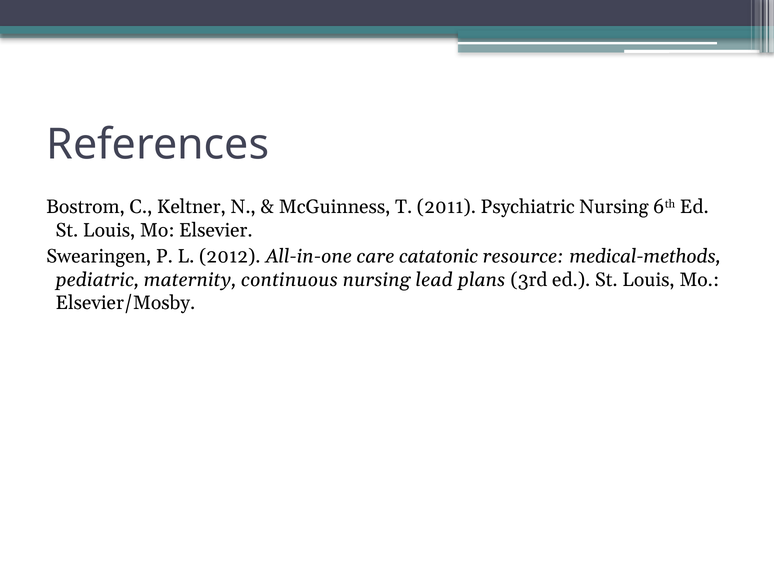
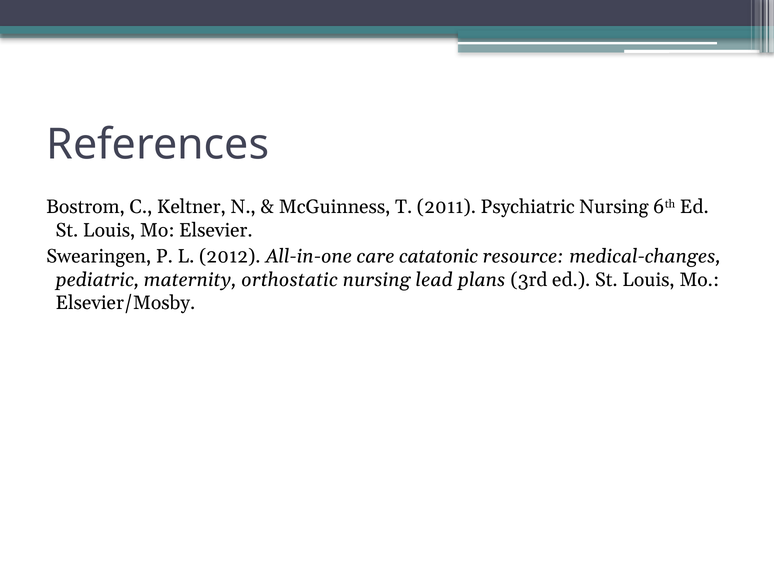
medical-methods: medical-methods -> medical-changes (645, 257)
continuous: continuous -> orthostatic (289, 280)
